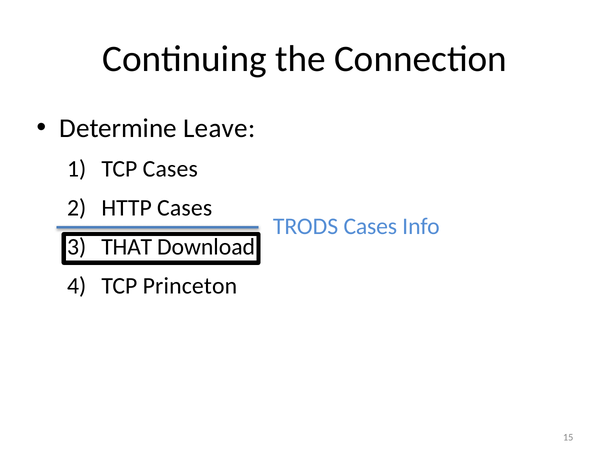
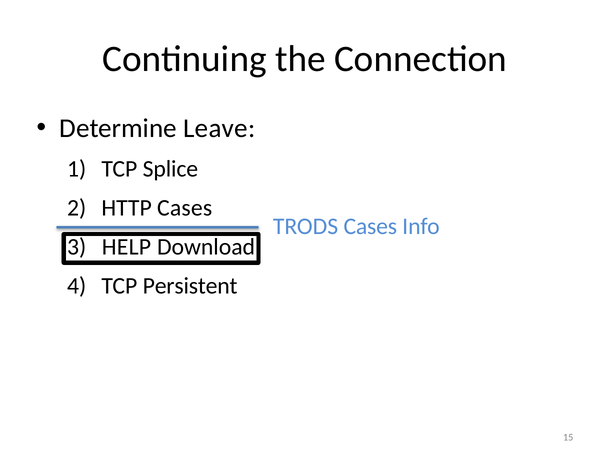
TCP Cases: Cases -> Splice (170, 169)
THAT: THAT -> HELP (126, 247)
Princeton: Princeton -> Persistent (190, 285)
